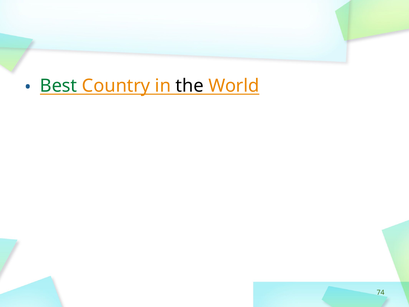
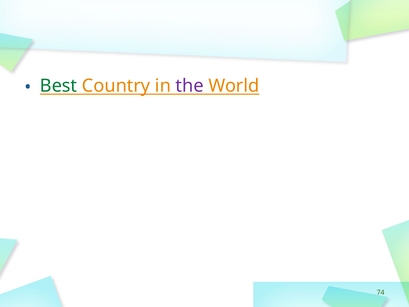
the colour: black -> purple (190, 86)
